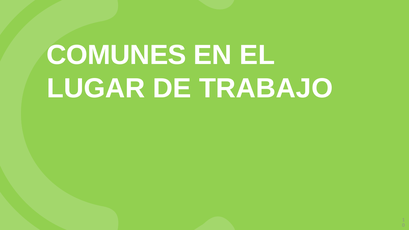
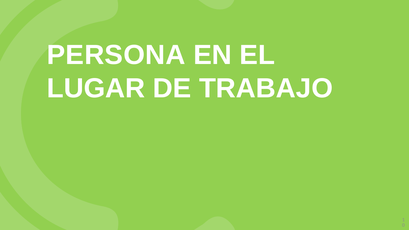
COMUNES: COMUNES -> PERSONA (116, 55)
